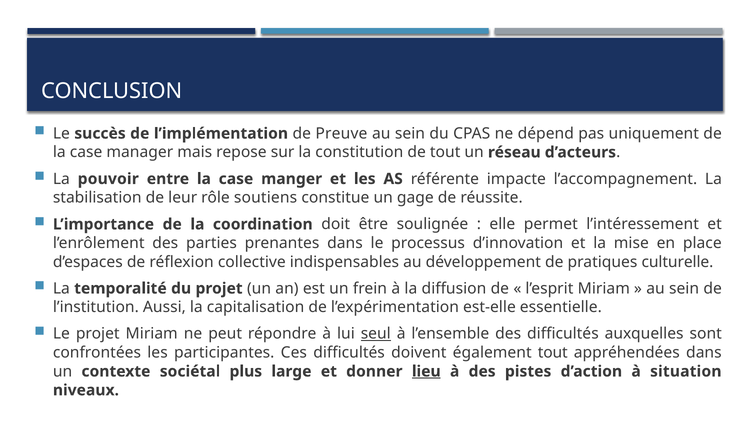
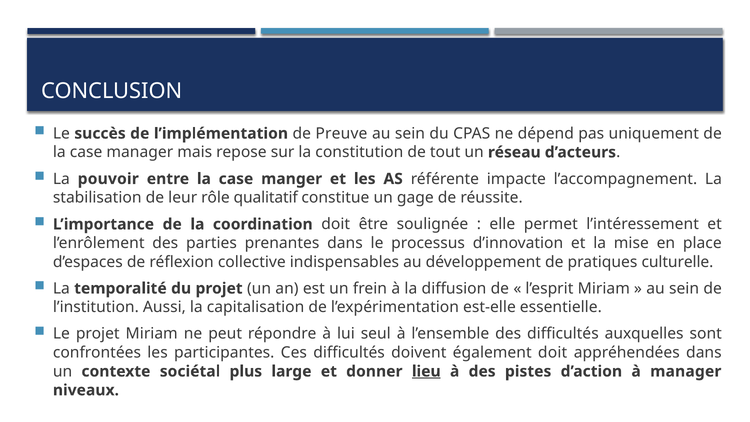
soutiens: soutiens -> qualitatif (266, 198)
seul underline: present -> none (376, 334)
également tout: tout -> doit (553, 353)
à situation: situation -> manager (686, 371)
